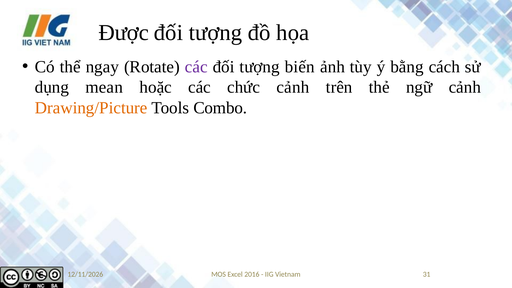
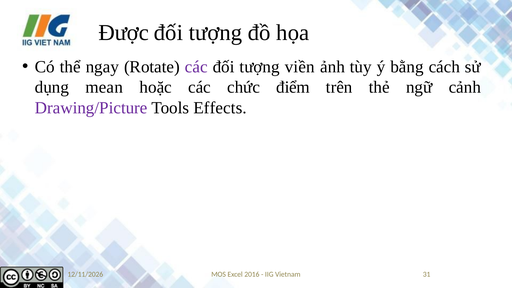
biến: biến -> viền (300, 67)
chức cảnh: cảnh -> điểm (293, 87)
Drawing/Picture colour: orange -> purple (91, 108)
Combo: Combo -> Effects (220, 108)
